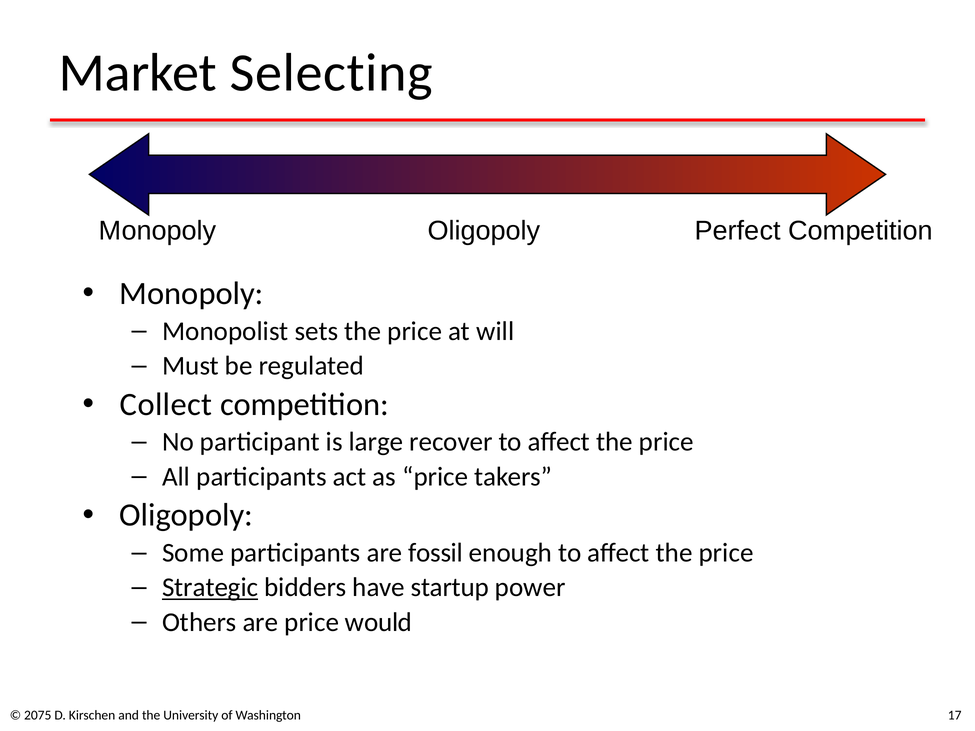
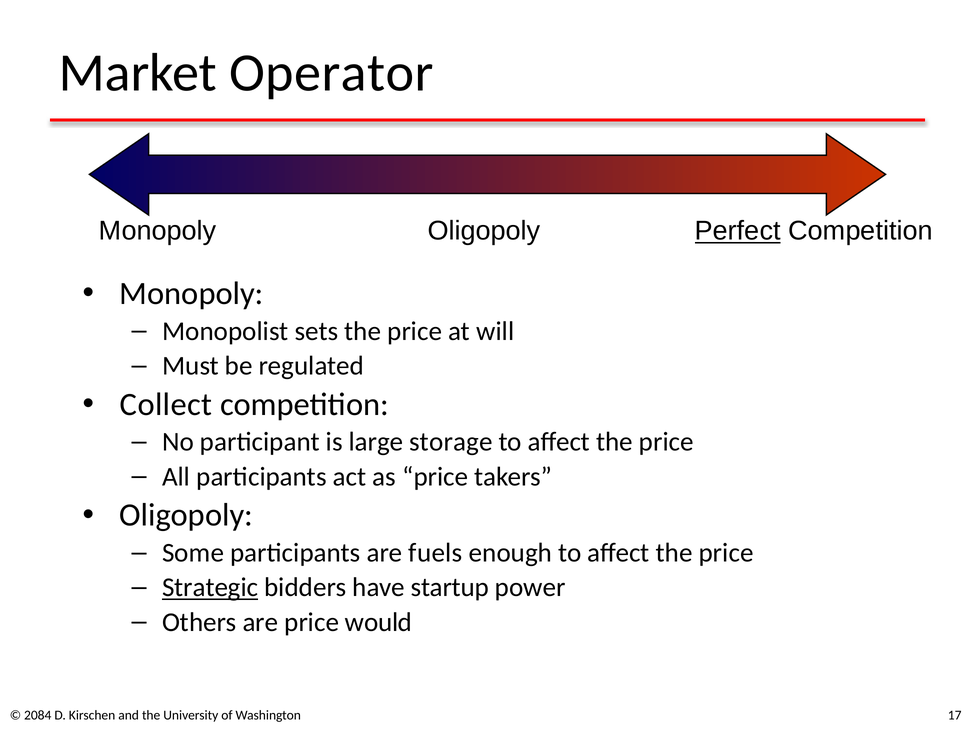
Selecting: Selecting -> Operator (331, 73)
Perfect underline: none -> present (738, 231)
recover: recover -> storage (451, 442)
fossil: fossil -> fuels (435, 553)
2075: 2075 -> 2084 (38, 715)
